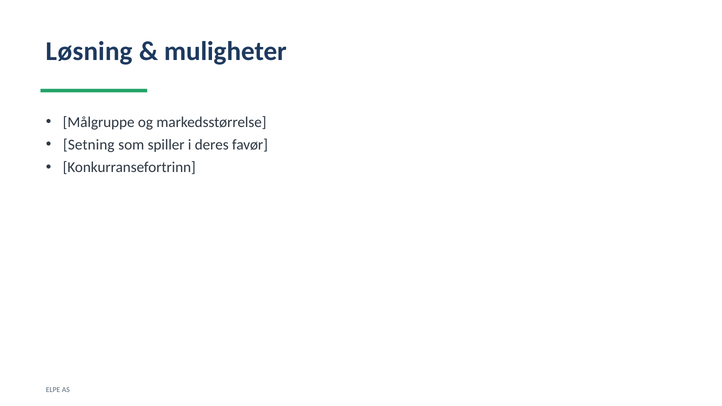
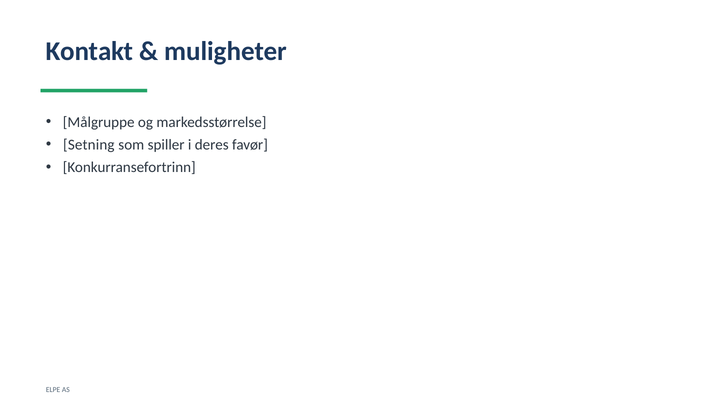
Løsning: Løsning -> Kontakt (90, 52)
